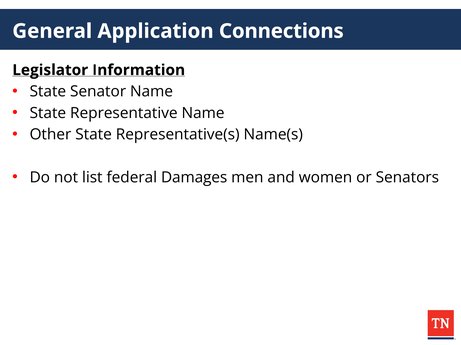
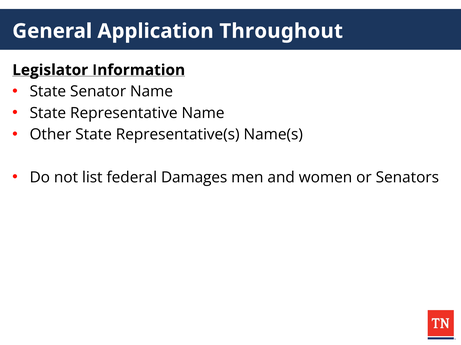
Connections: Connections -> Throughout (281, 31)
